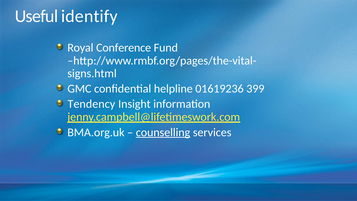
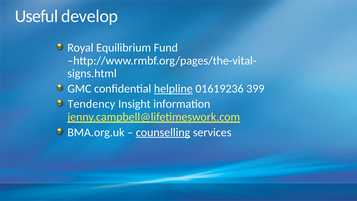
identify: identify -> develop (90, 16)
Conference: Conference -> Equilibrium (124, 48)
helpline underline: none -> present (173, 89)
